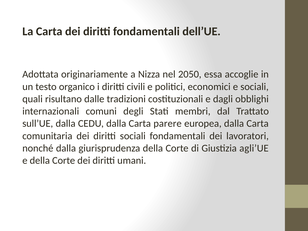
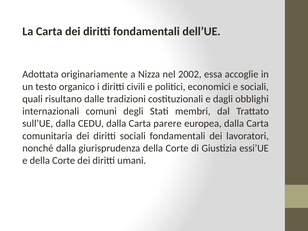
2050: 2050 -> 2002 (190, 74)
agli’UE: agli’UE -> essi’UE (254, 148)
